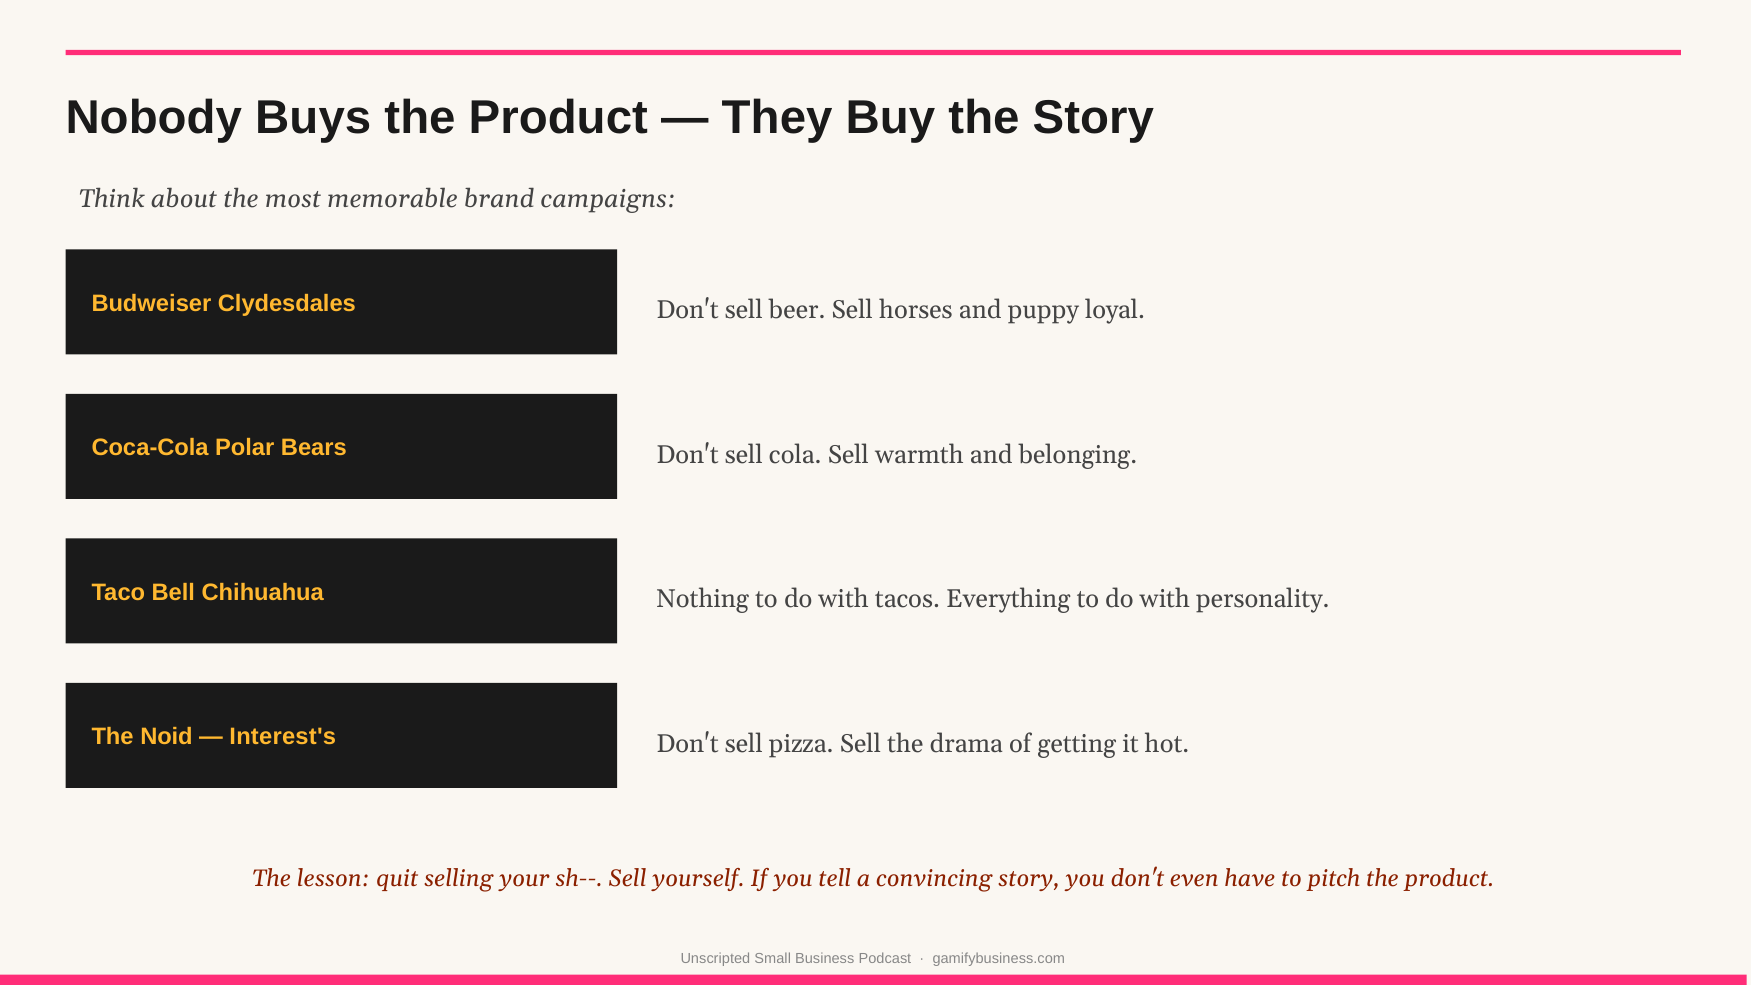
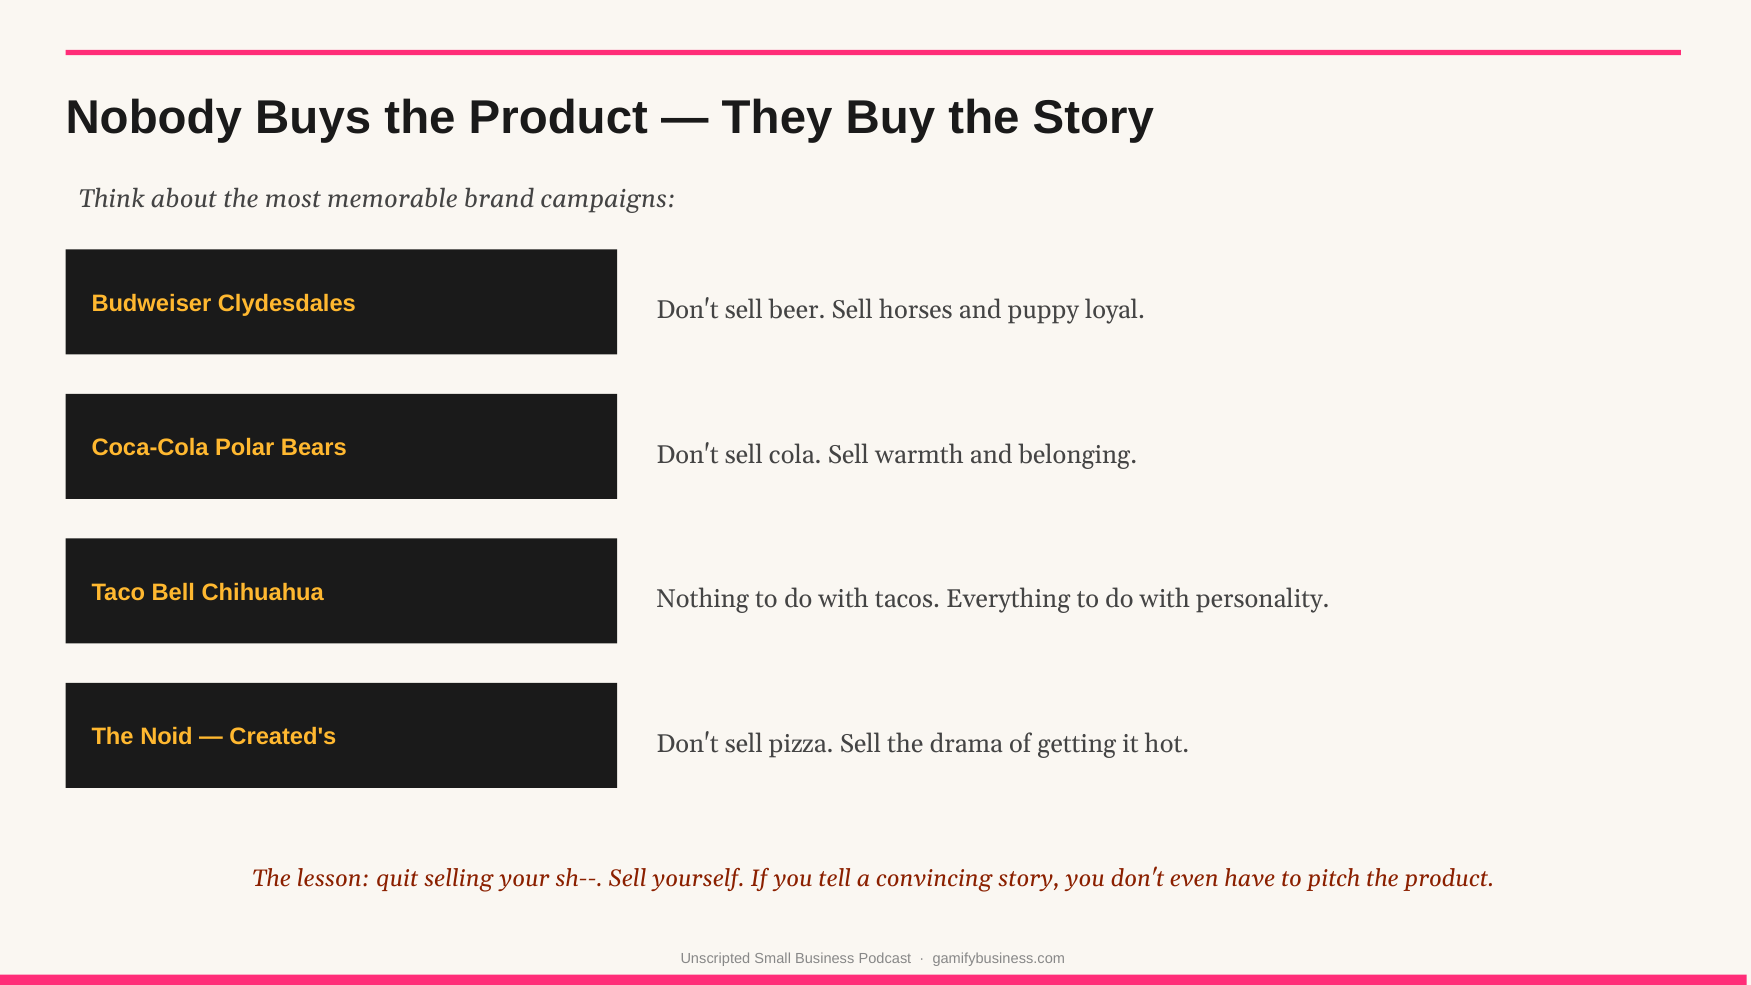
Interest's: Interest's -> Created's (283, 737)
